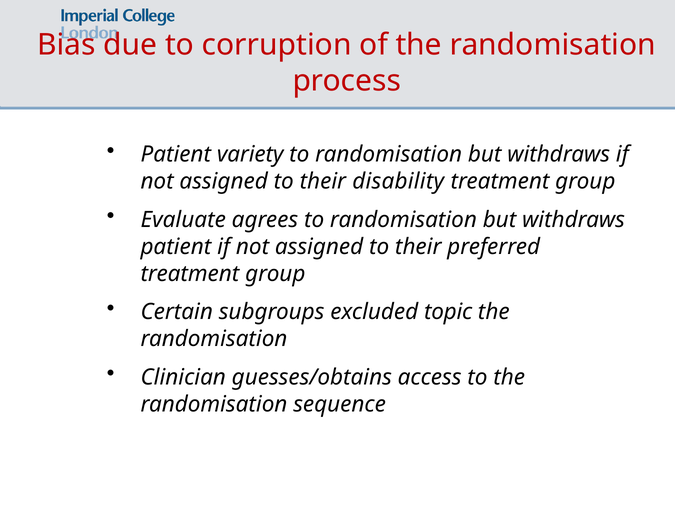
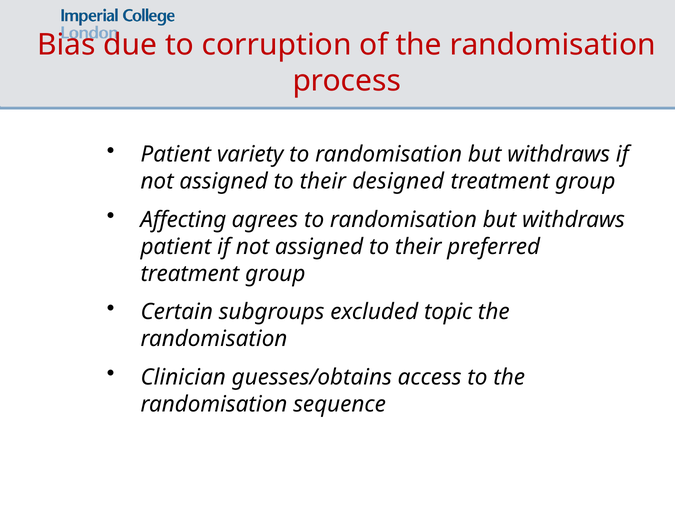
disability: disability -> designed (398, 182)
Evaluate: Evaluate -> Affecting (183, 220)
